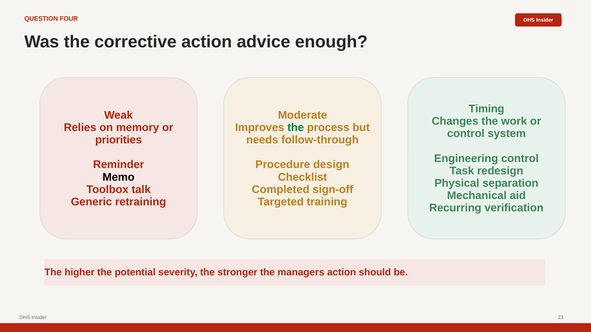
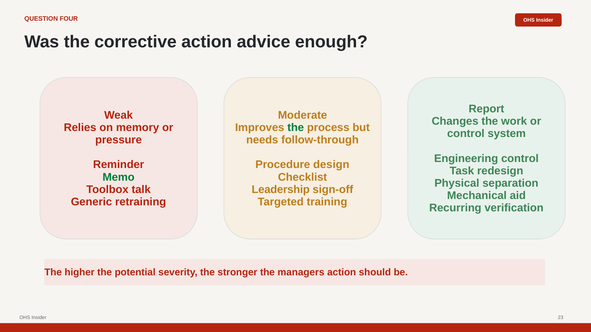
Timing: Timing -> Report (486, 109)
priorities: priorities -> pressure (119, 140)
Memo colour: black -> green (119, 177)
Completed: Completed -> Leadership (281, 190)
